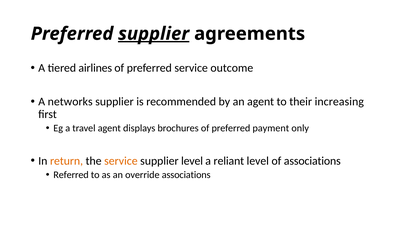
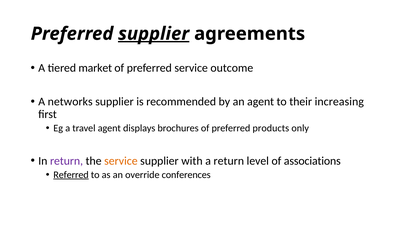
airlines: airlines -> market (95, 68)
payment: payment -> products (271, 129)
return colour: orange -> purple (67, 161)
supplier level: level -> with (192, 161)
a reliant: reliant -> return (229, 161)
Referred underline: none -> present (71, 175)
override associations: associations -> conferences (186, 175)
